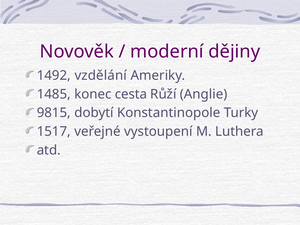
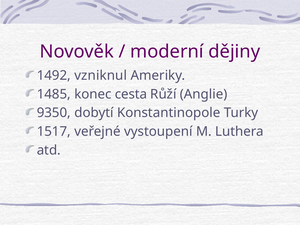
vzdělání: vzdělání -> vzniknul (101, 75)
9815: 9815 -> 9350 (54, 113)
